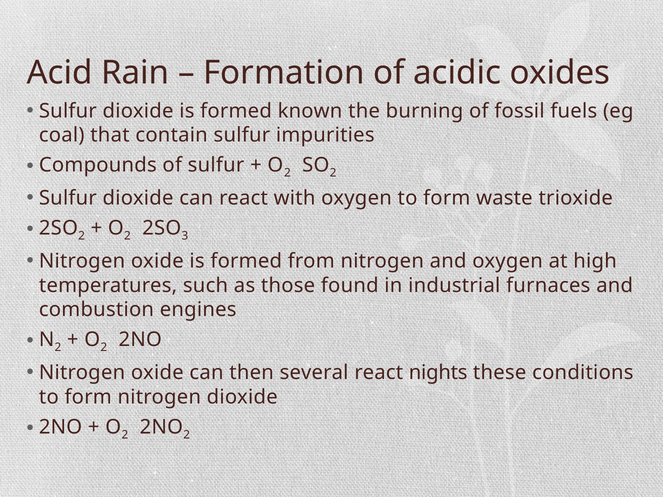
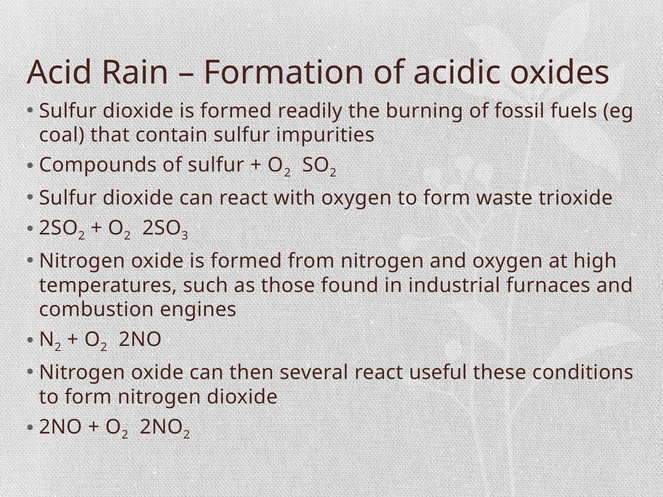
known: known -> readily (310, 111)
nights: nights -> useful (438, 373)
